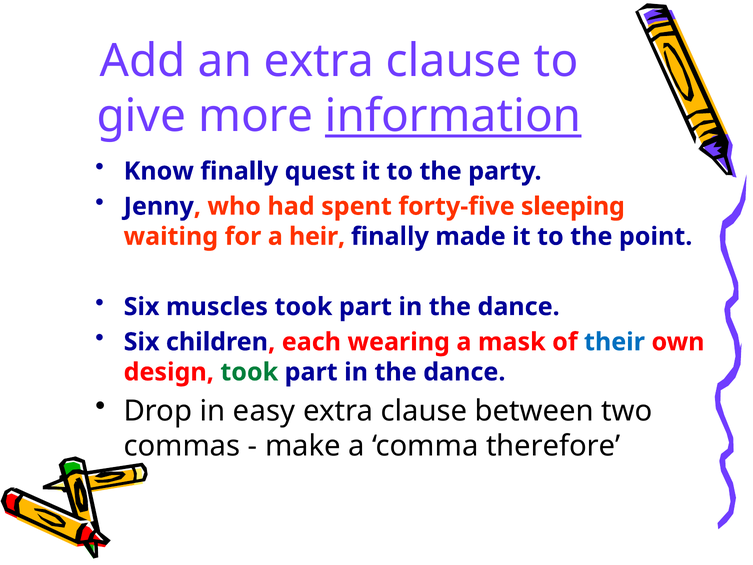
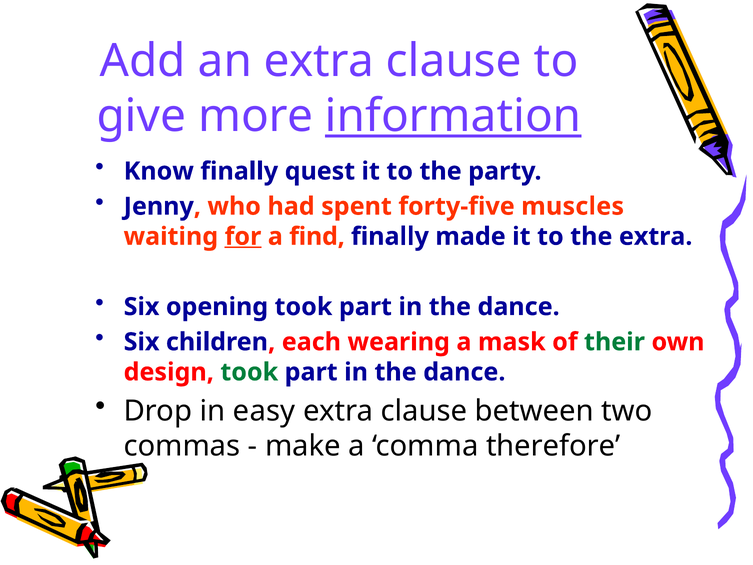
sleeping: sleeping -> muscles (573, 206)
for underline: none -> present (243, 236)
heir: heir -> find (317, 236)
the point: point -> extra (656, 236)
muscles: muscles -> opening (217, 307)
their colour: blue -> green (614, 342)
